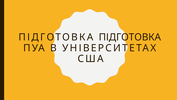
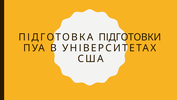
ПІДГОТОВКА ПІДГОТОВКА: ПІДГОТОВКА -> ПІДГОТОВКИ (130, 37)
